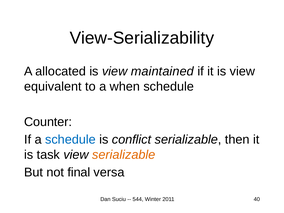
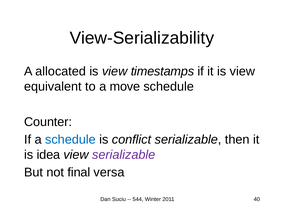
maintained: maintained -> timestamps (162, 71)
when: when -> move (125, 87)
task: task -> idea (48, 155)
serializable colour: orange -> purple (124, 155)
